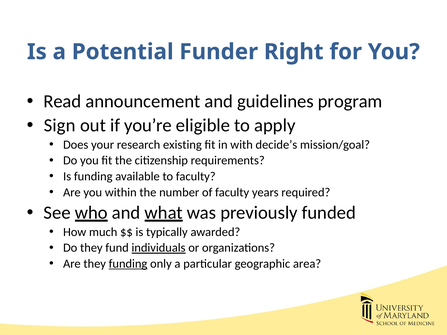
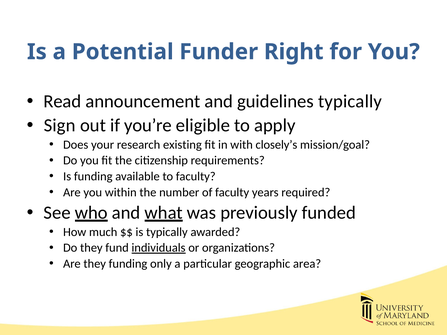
guidelines program: program -> typically (350, 102)
decide’s: decide’s -> closely’s (276, 145)
funding underline: present -> none (128, 264)
